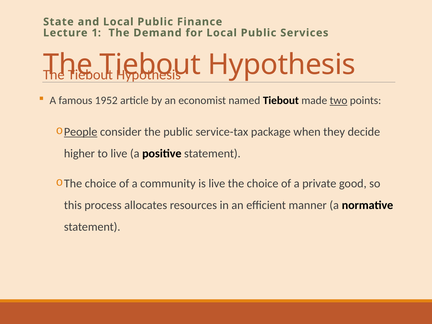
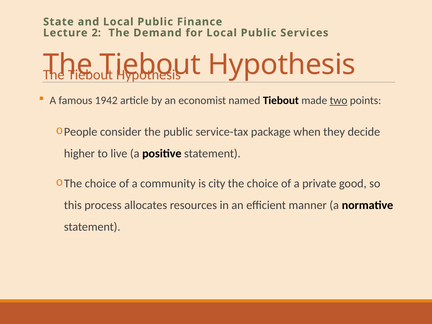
1: 1 -> 2 (96, 33)
1952: 1952 -> 1942 (106, 100)
People underline: present -> none (81, 132)
is live: live -> city (217, 184)
